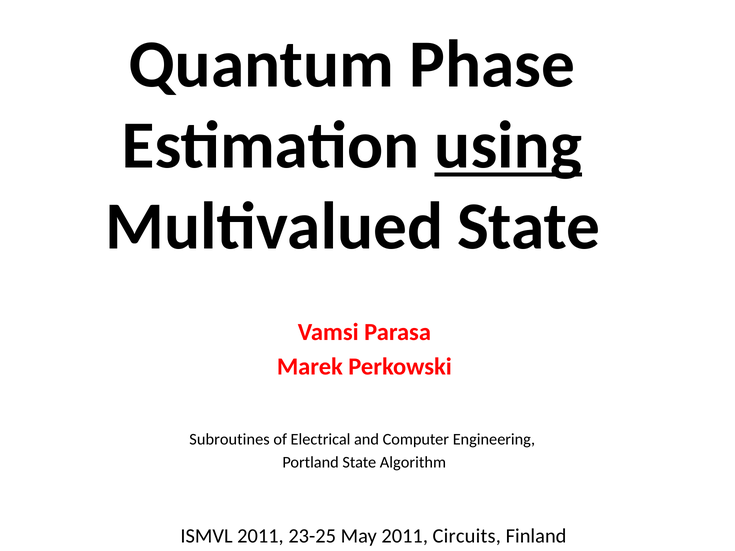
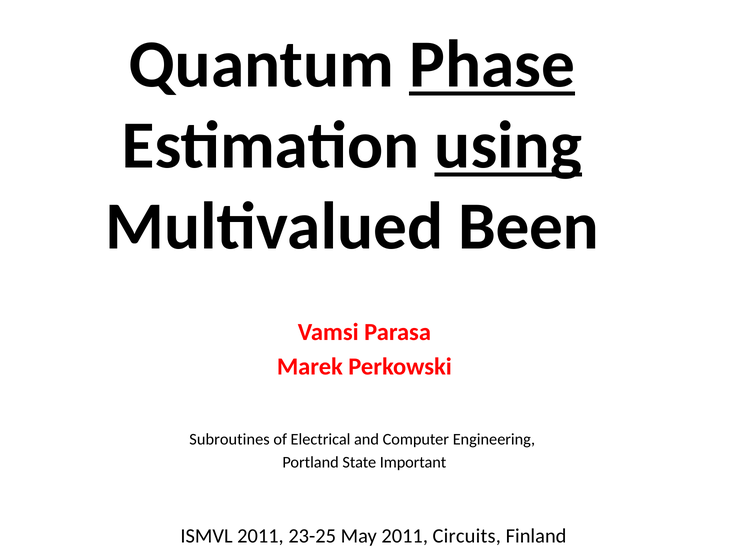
Phase underline: none -> present (492, 65)
Multivalued State: State -> Been (529, 226)
Algorithm: Algorithm -> Important (413, 463)
